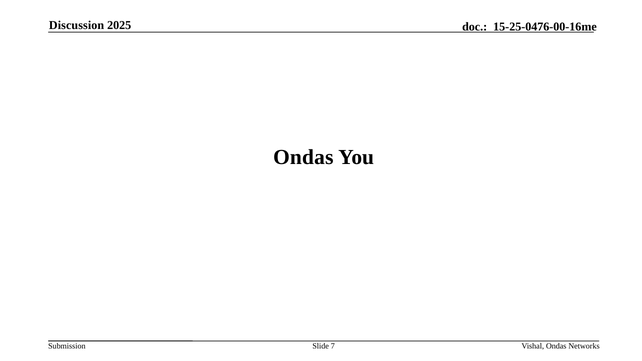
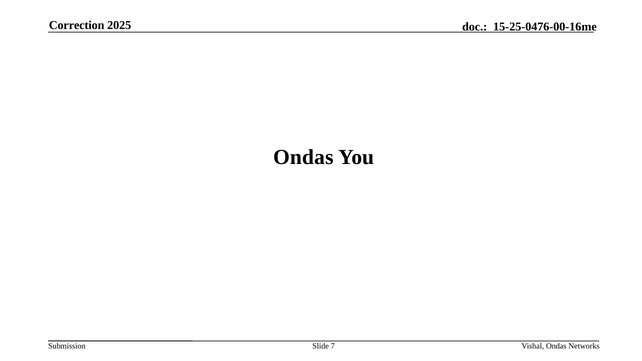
Discussion: Discussion -> Correction (77, 26)
